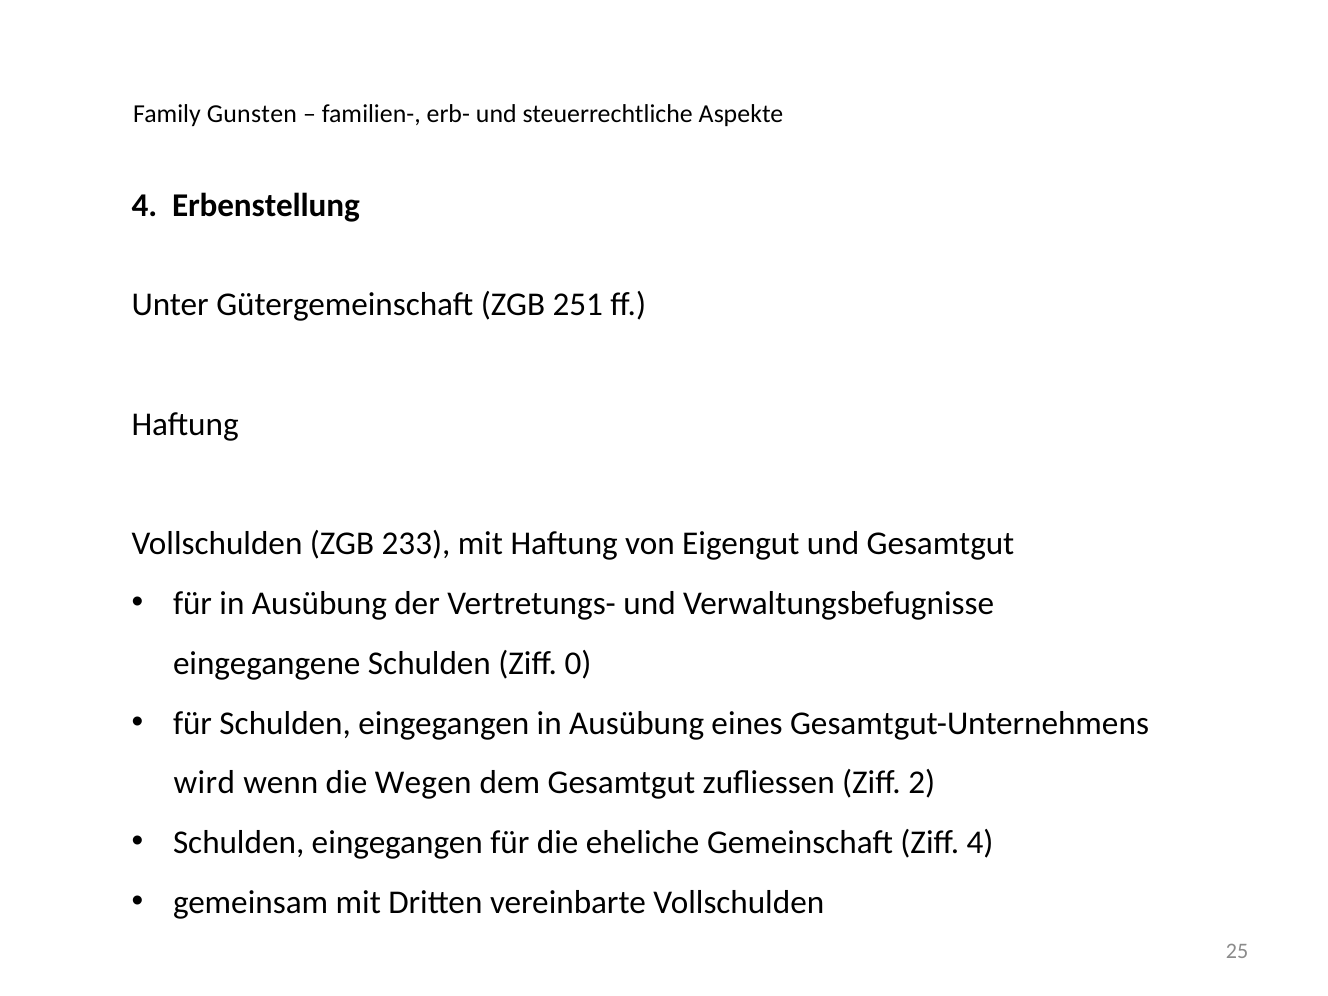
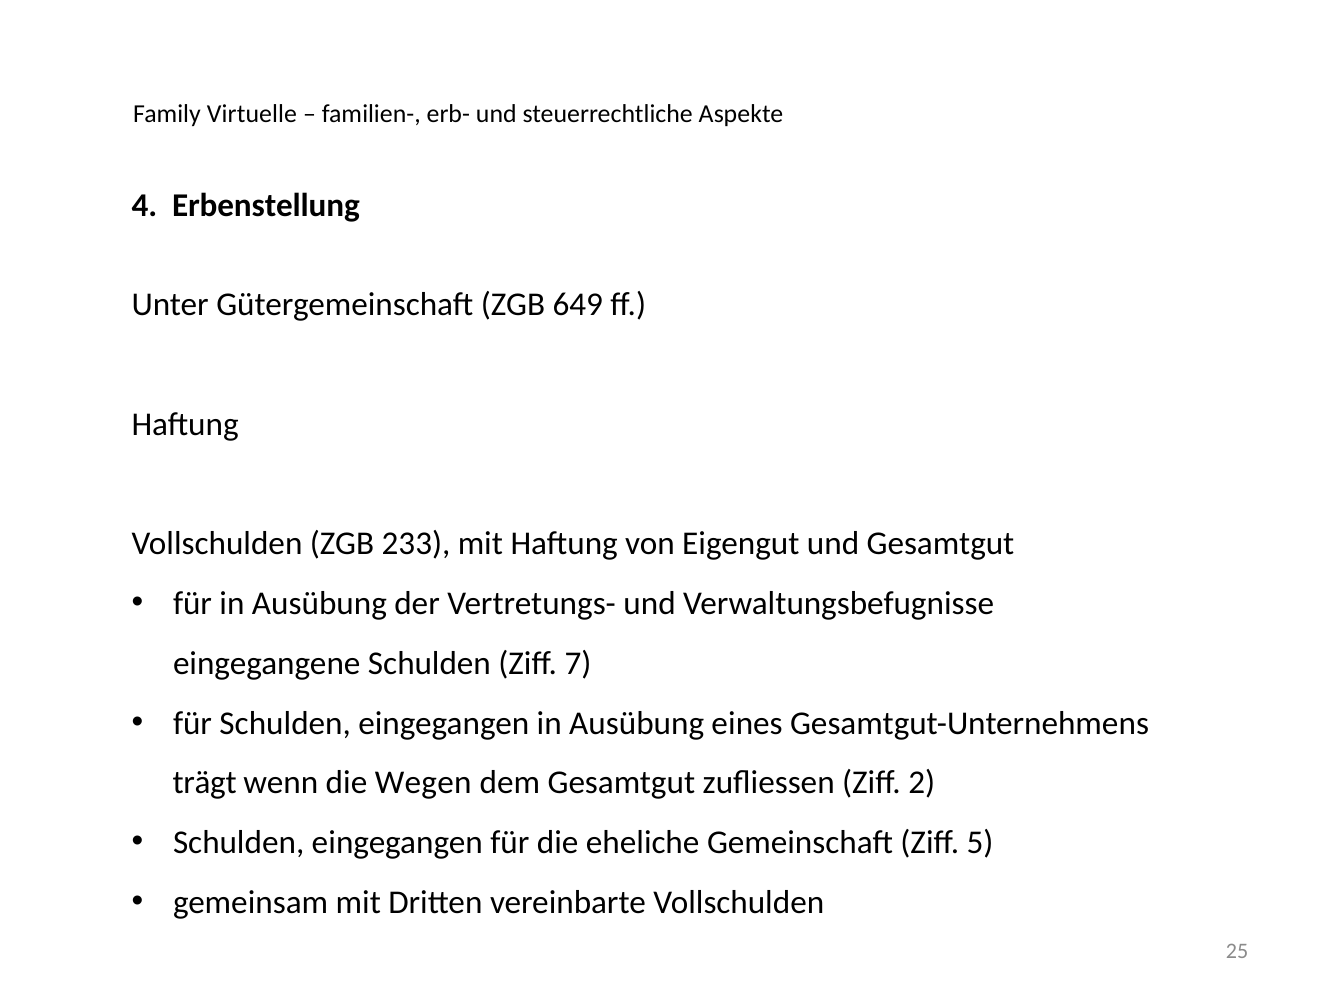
Gunsten: Gunsten -> Virtuelle (252, 114)
251: 251 -> 649 (578, 305)
0: 0 -> 7 (578, 663)
wird: wird -> trägt (205, 783)
Ziff 4: 4 -> 5 (980, 843)
